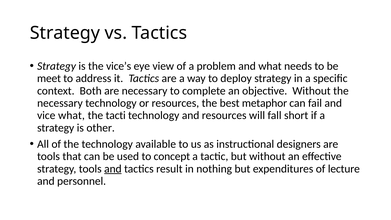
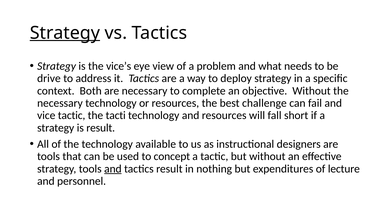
Strategy underline: none -> present (65, 33)
meet: meet -> drive (49, 78)
metaphor: metaphor -> challenge (264, 103)
vice what: what -> tactic (72, 115)
is other: other -> result (101, 128)
